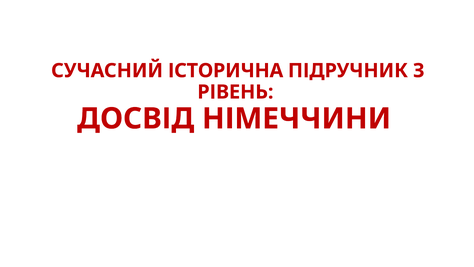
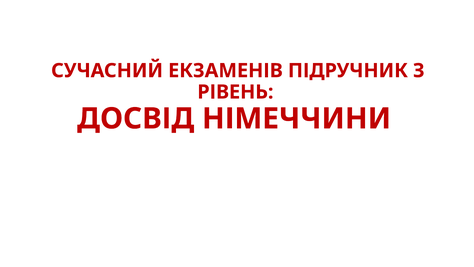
ІСТОРИЧНА: ІСТОРИЧНА -> ЕКЗАМЕНІВ (225, 71)
